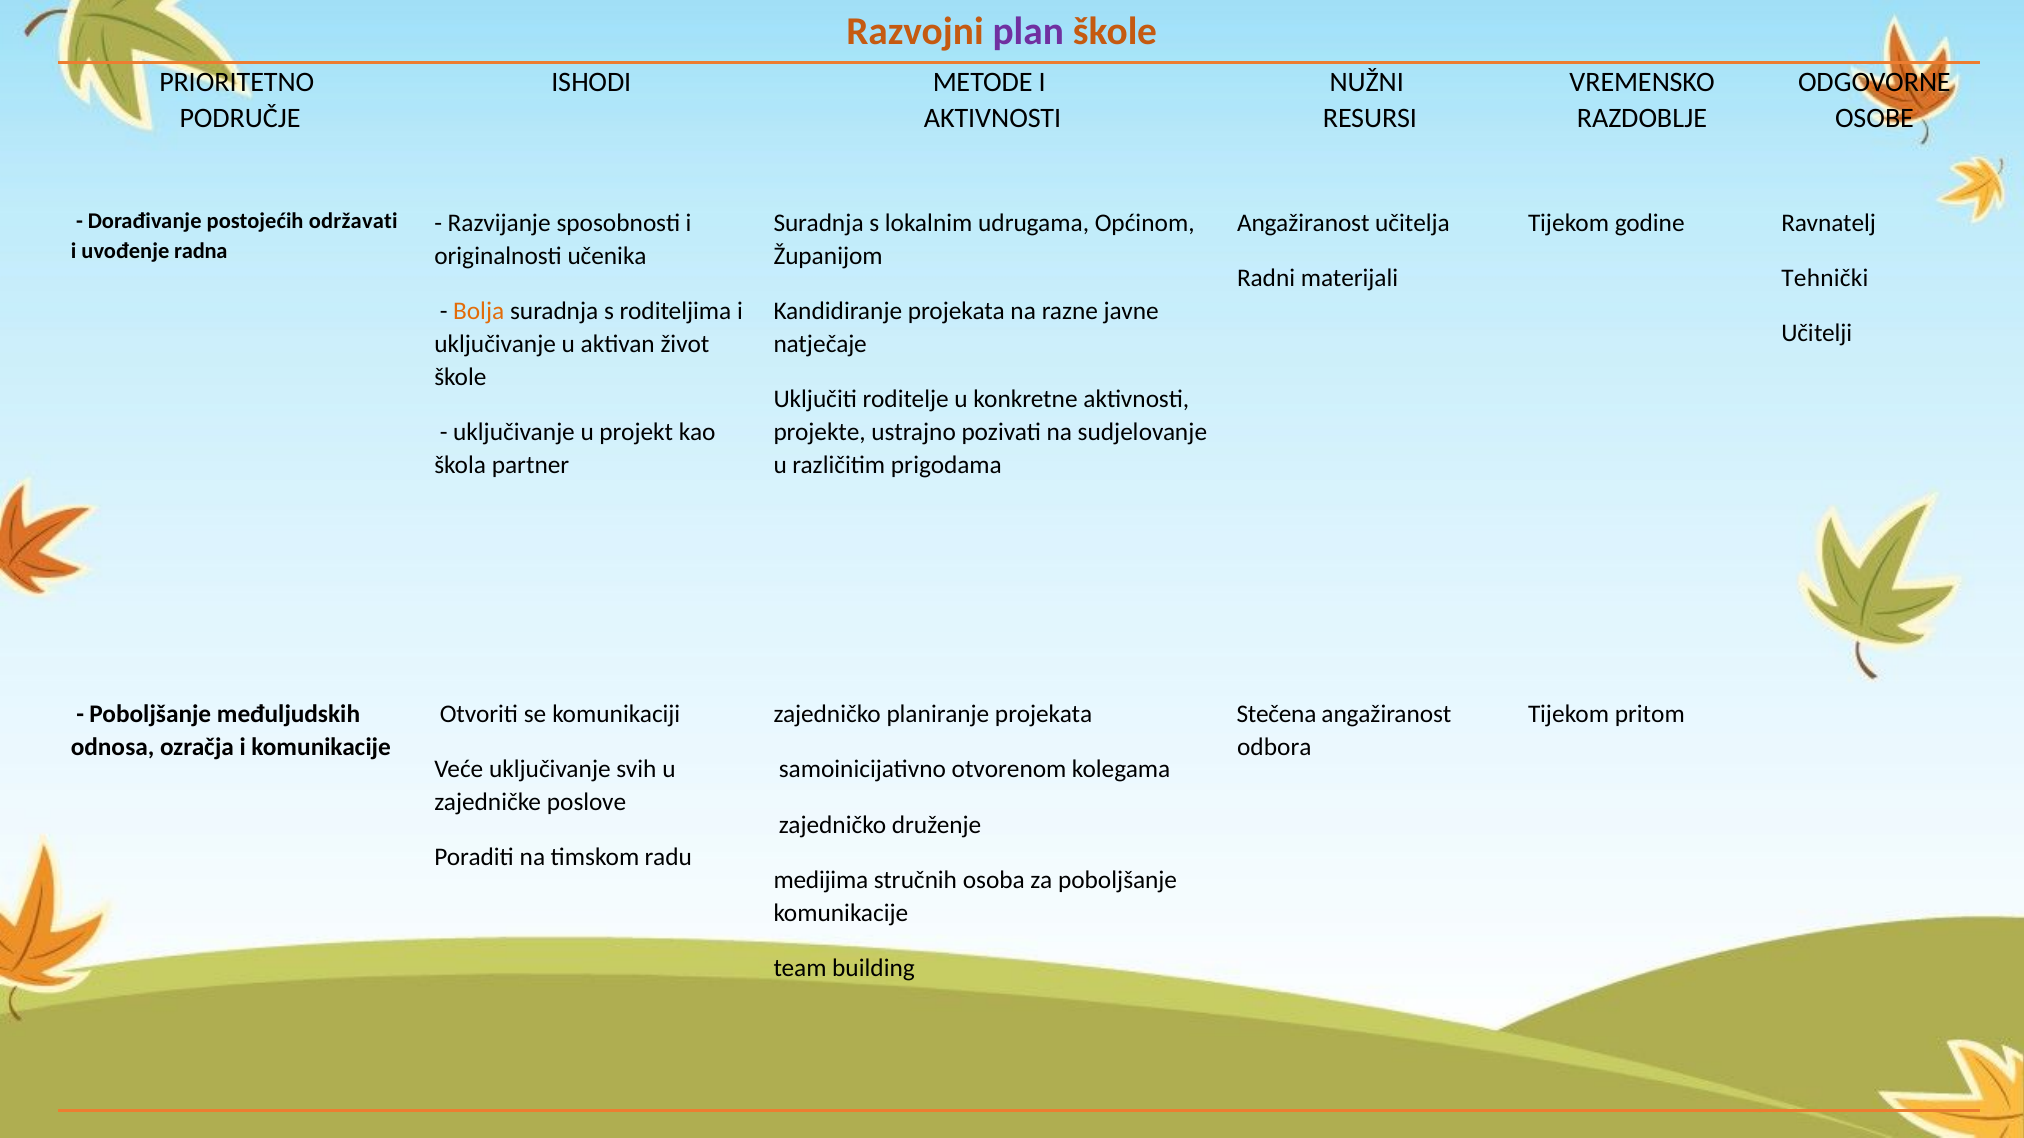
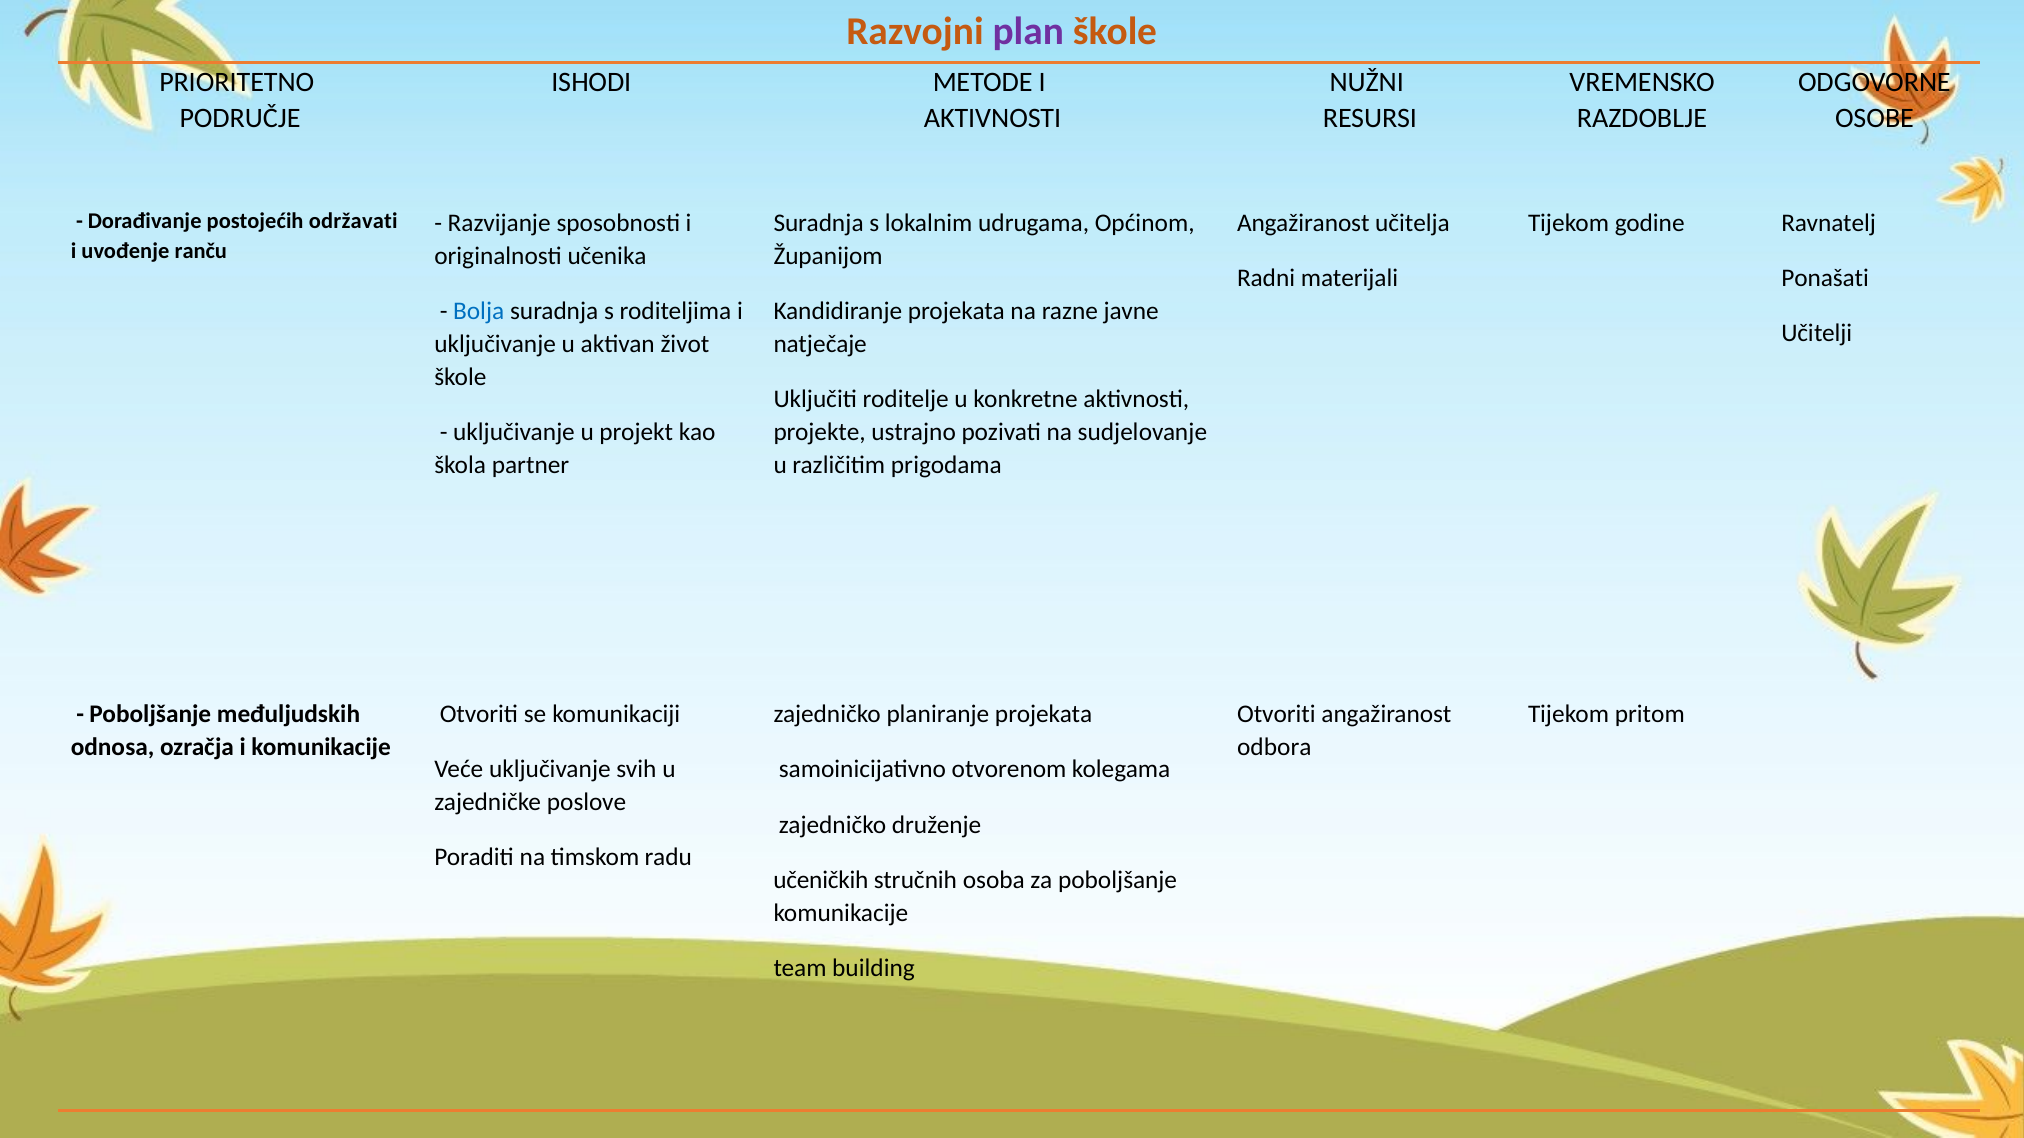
radna: radna -> ranču (201, 251)
Tehnički: Tehnički -> Ponašati (1825, 278)
Bolja colour: orange -> blue (479, 311)
Stečena: Stečena -> Otvoriti (1276, 714)
medijima: medijima -> učeničkih (821, 880)
